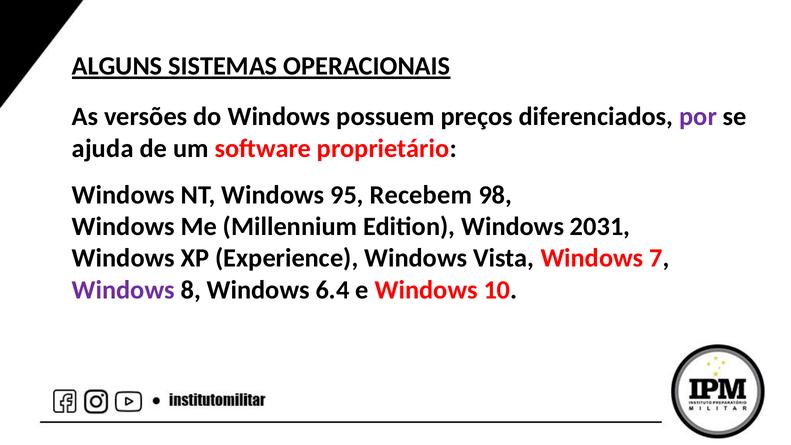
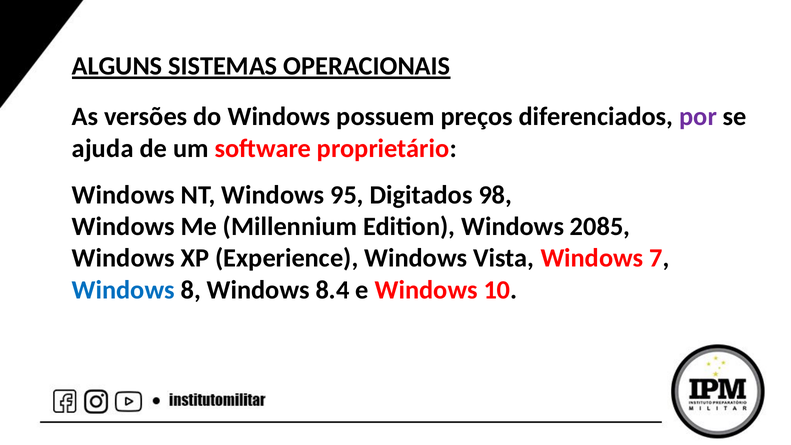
Recebem: Recebem -> Digitados (421, 195)
2031: 2031 -> 2085 (600, 227)
Windows colour: purple -> blue (123, 290)
6.4: 6.4 -> 8.4 (332, 290)
